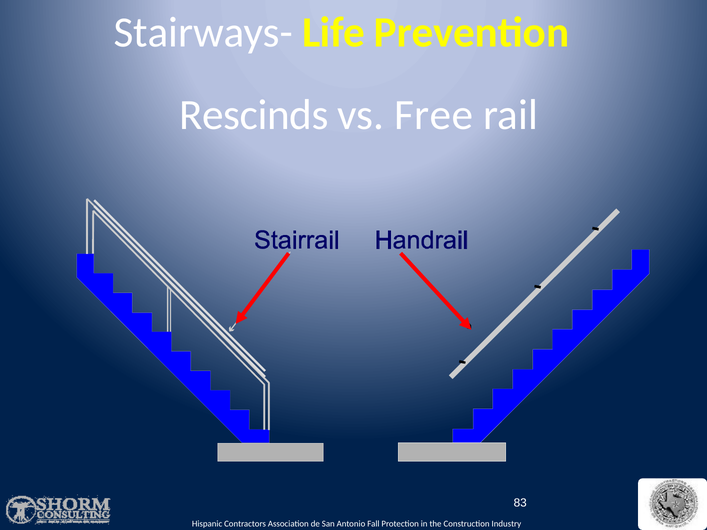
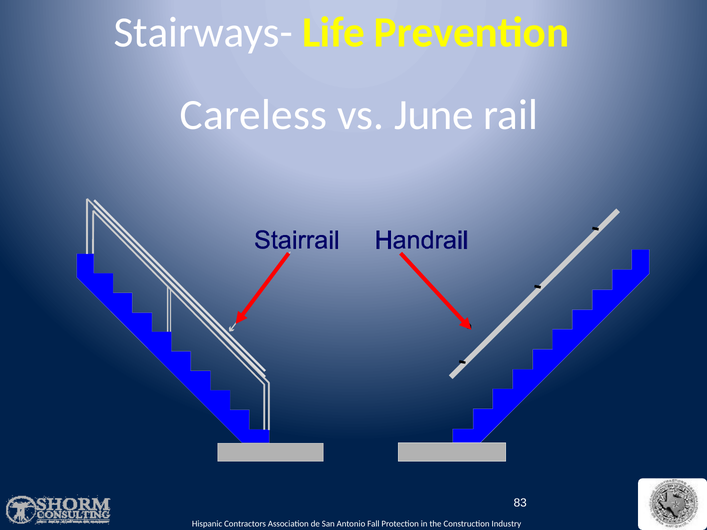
Rescinds: Rescinds -> Careless (254, 115)
Free: Free -> June (434, 115)
